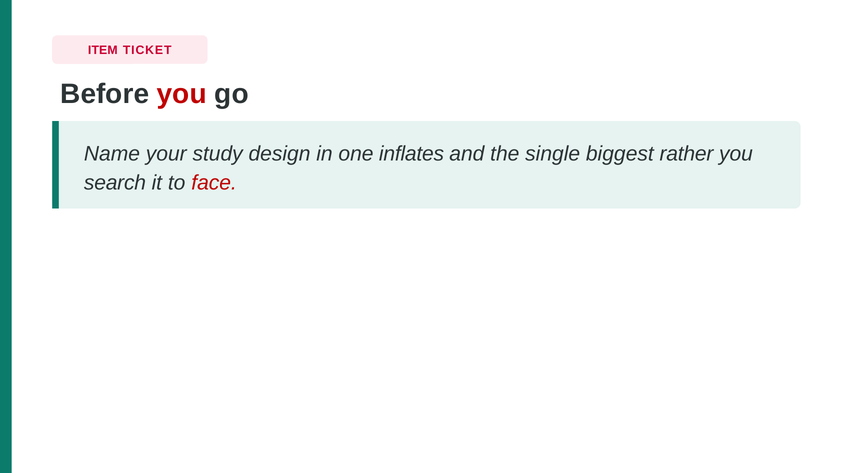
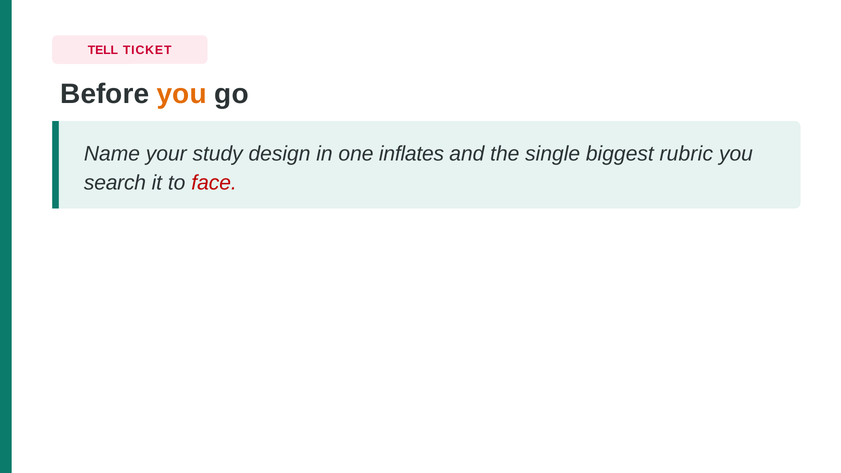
ITEM: ITEM -> TELL (103, 50)
you colour: red -> orange (182, 94)
rather: rather -> rubric (686, 154)
